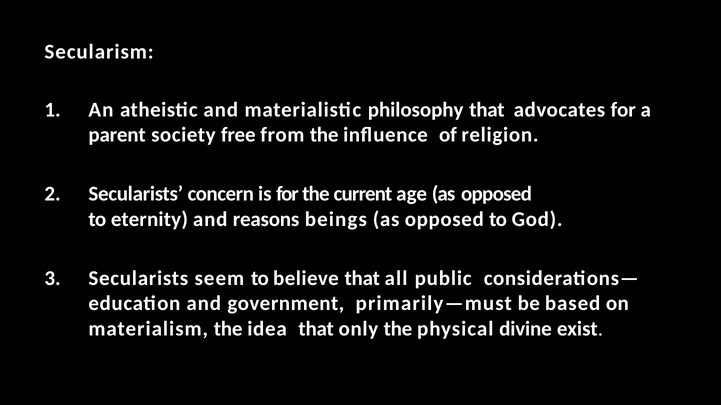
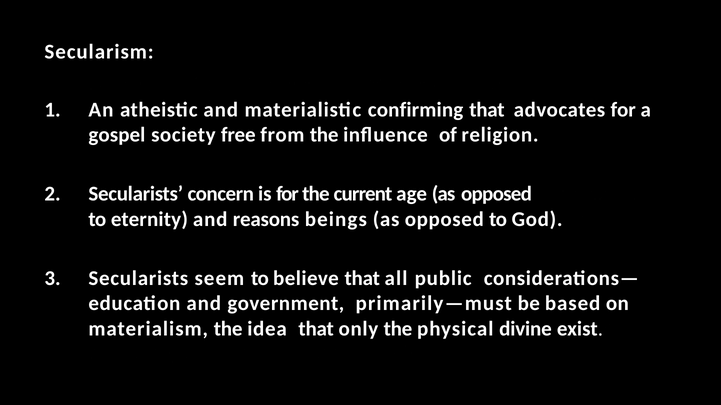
philosophy: philosophy -> confirming (416, 110)
parent: parent -> gospel (117, 135)
